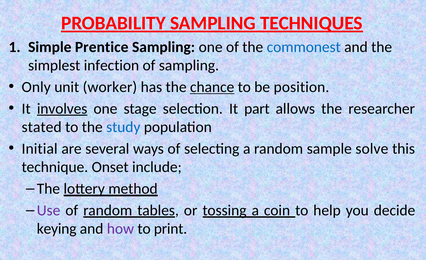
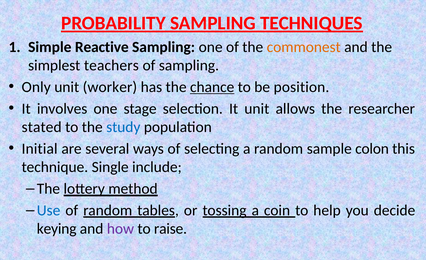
Prentice: Prentice -> Reactive (102, 47)
commonest colour: blue -> orange (304, 47)
infection: infection -> teachers (111, 65)
involves underline: present -> none (62, 109)
It part: part -> unit (257, 109)
solve: solve -> colon (372, 149)
Onset: Onset -> Single (110, 167)
Use colour: purple -> blue (49, 210)
print: print -> raise (170, 229)
